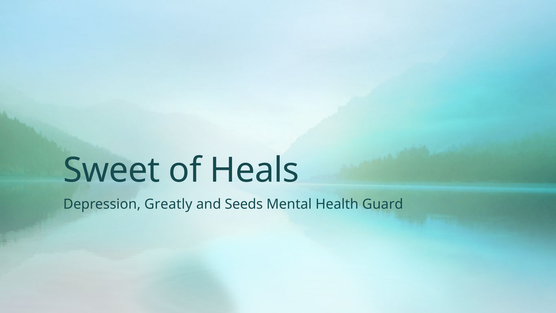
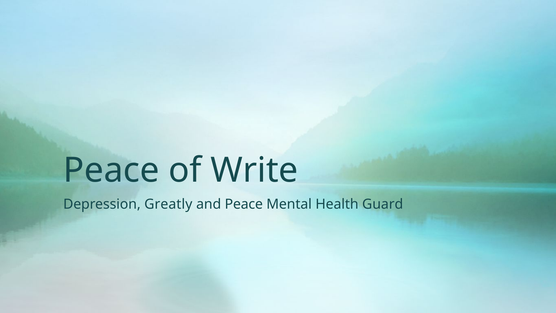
Sweet: Sweet -> Peace (111, 170)
Heals: Heals -> Write (254, 170)
and Seeds: Seeds -> Peace (244, 204)
